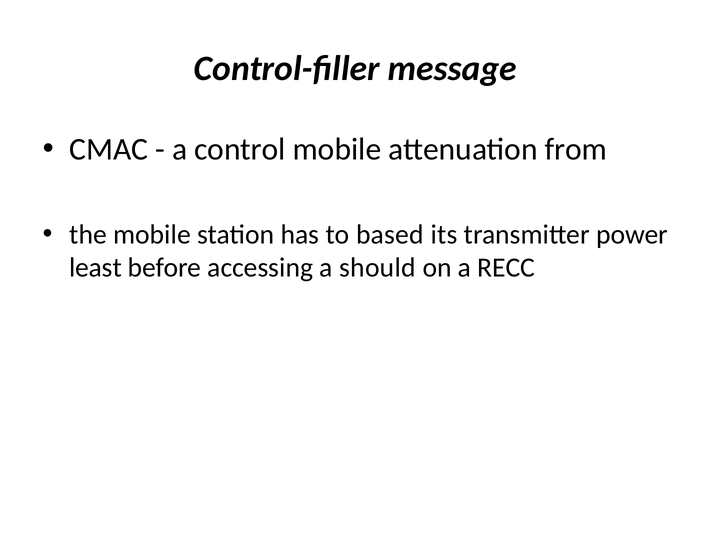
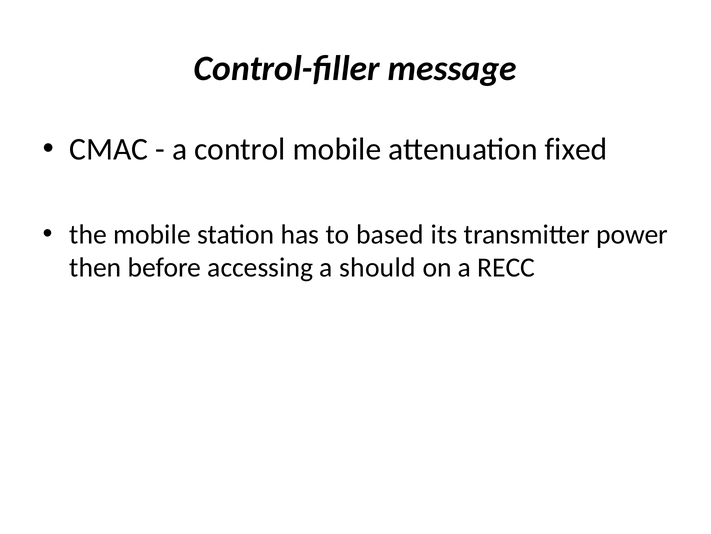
from: from -> fixed (576, 149)
least: least -> then (95, 267)
